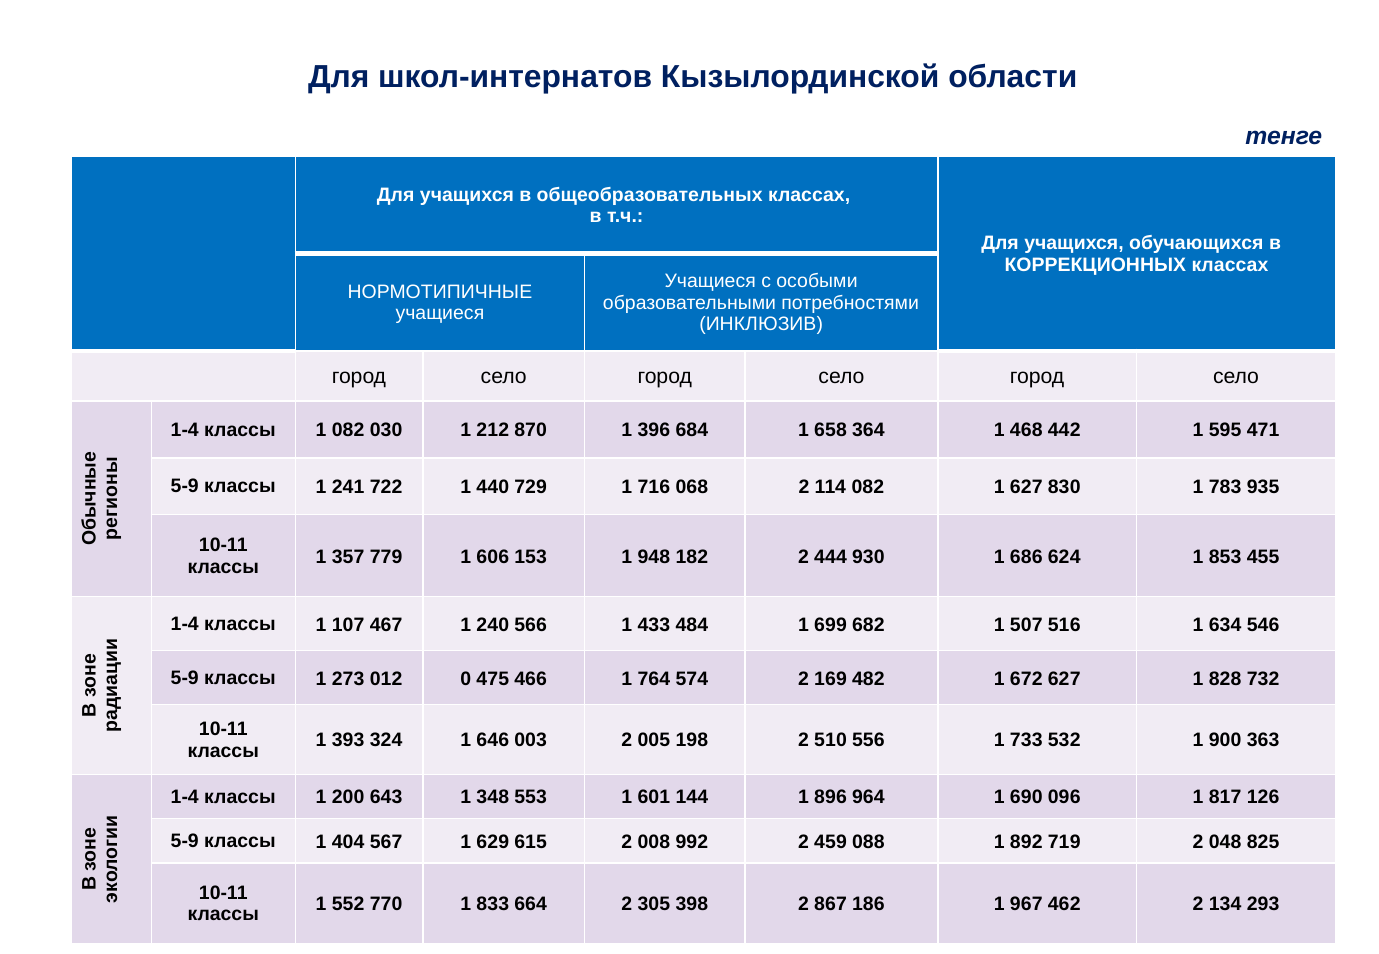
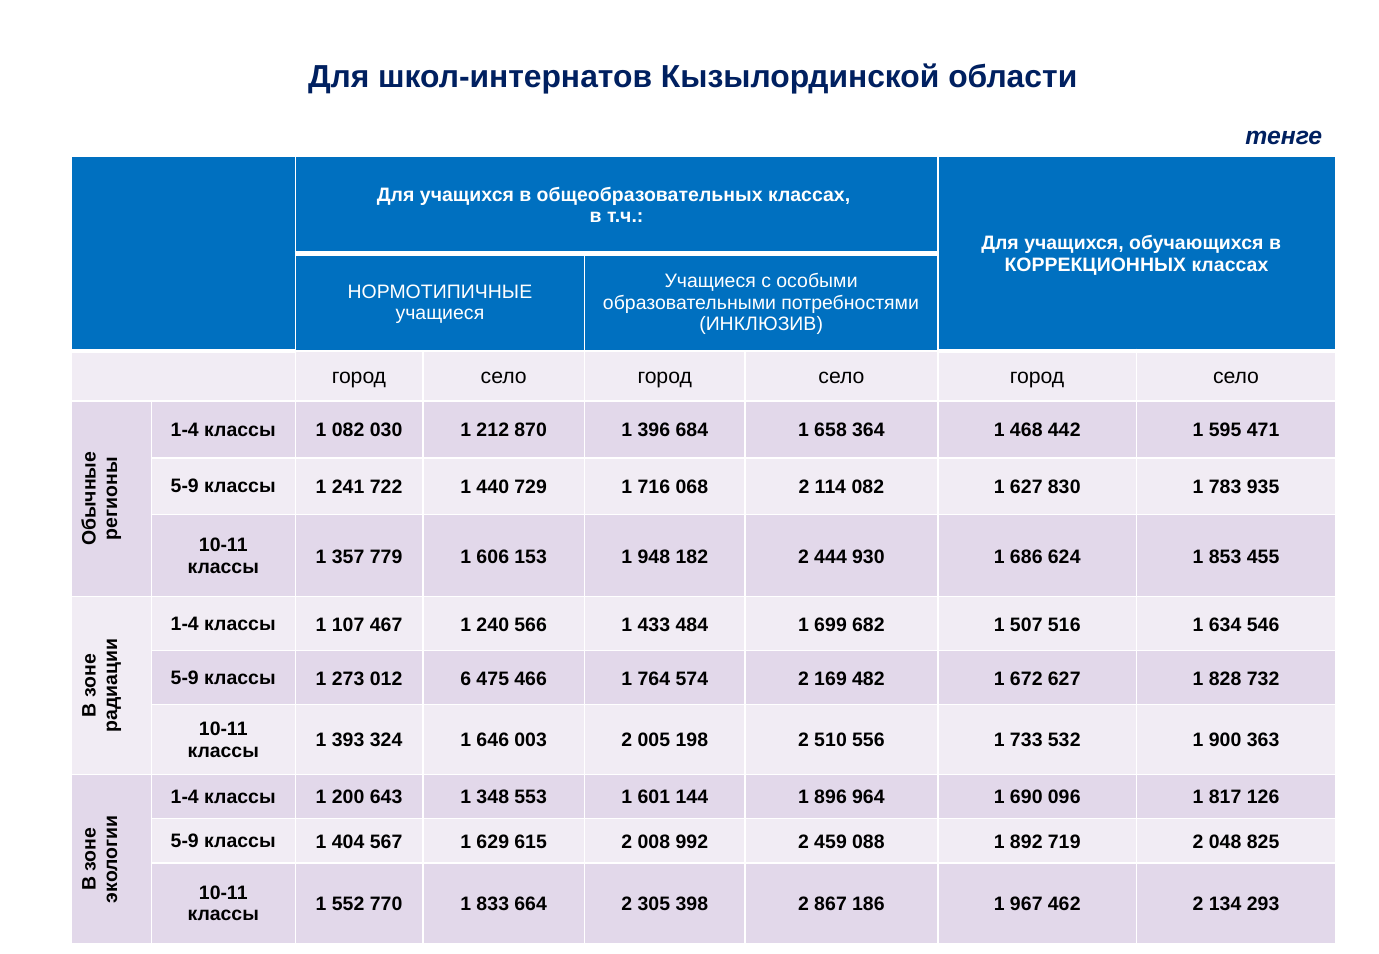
0: 0 -> 6 (466, 679)
